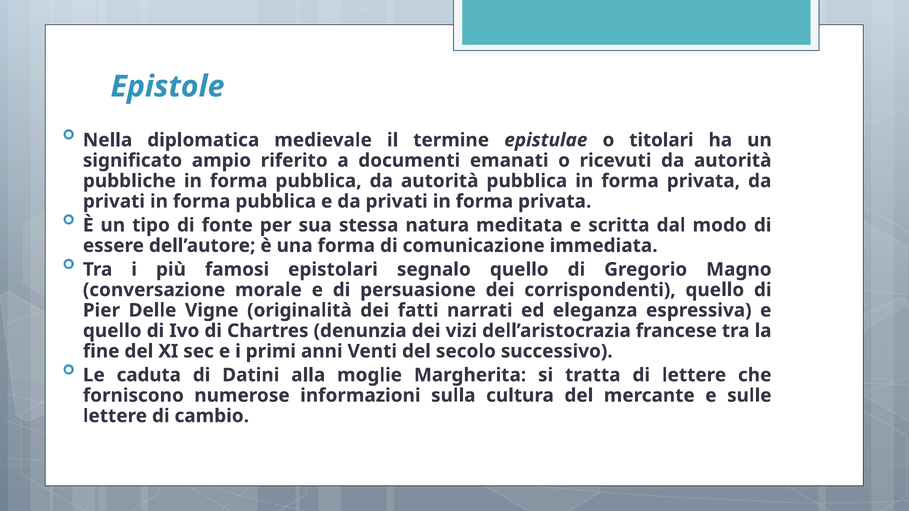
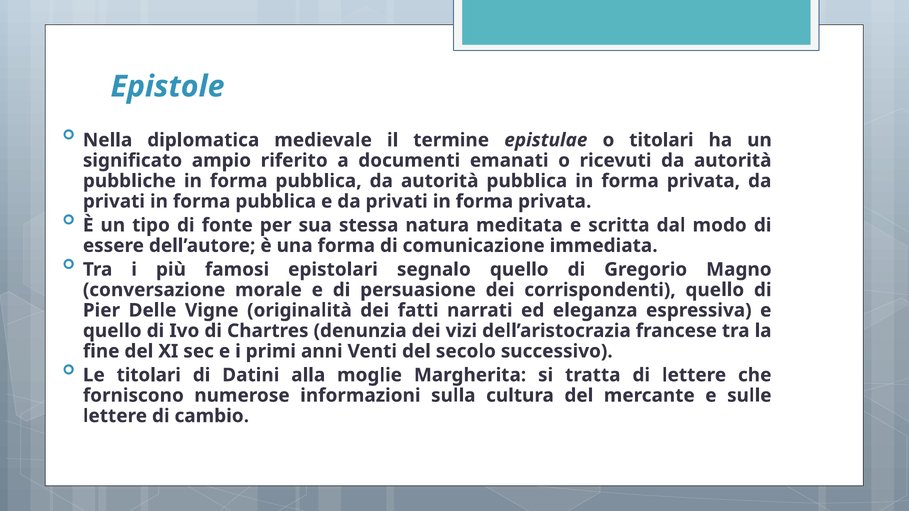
Le caduta: caduta -> titolari (149, 375)
